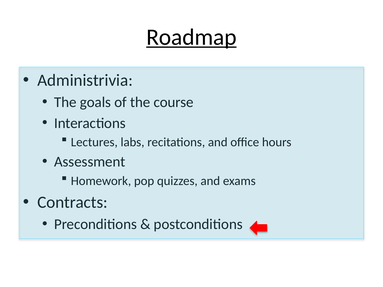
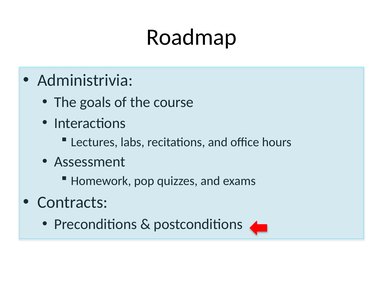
Roadmap underline: present -> none (191, 37)
